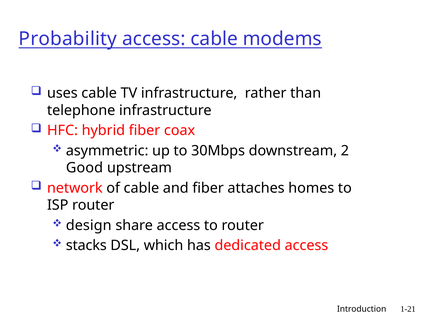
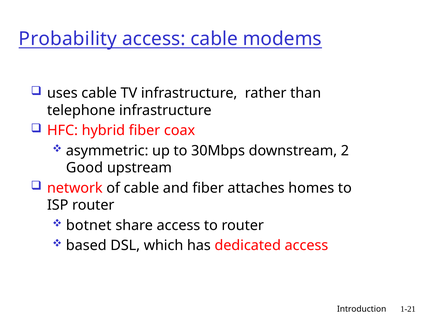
design: design -> botnet (89, 225)
stacks: stacks -> based (86, 245)
